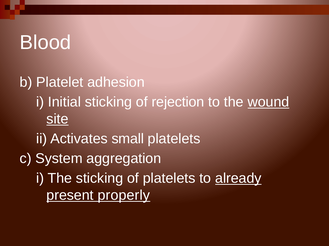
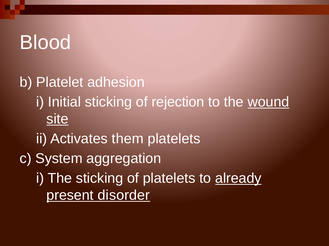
small: small -> them (128, 139)
properly: properly -> disorder (124, 196)
